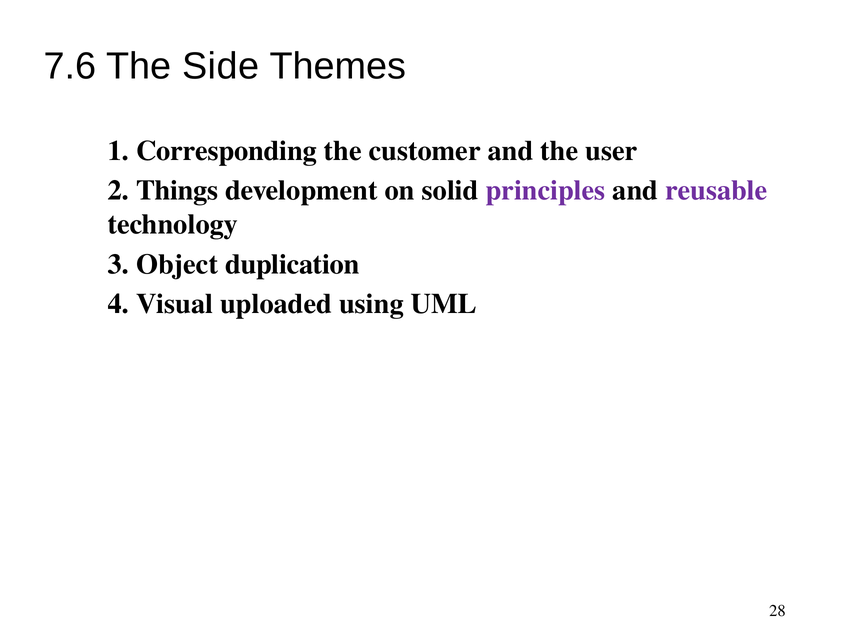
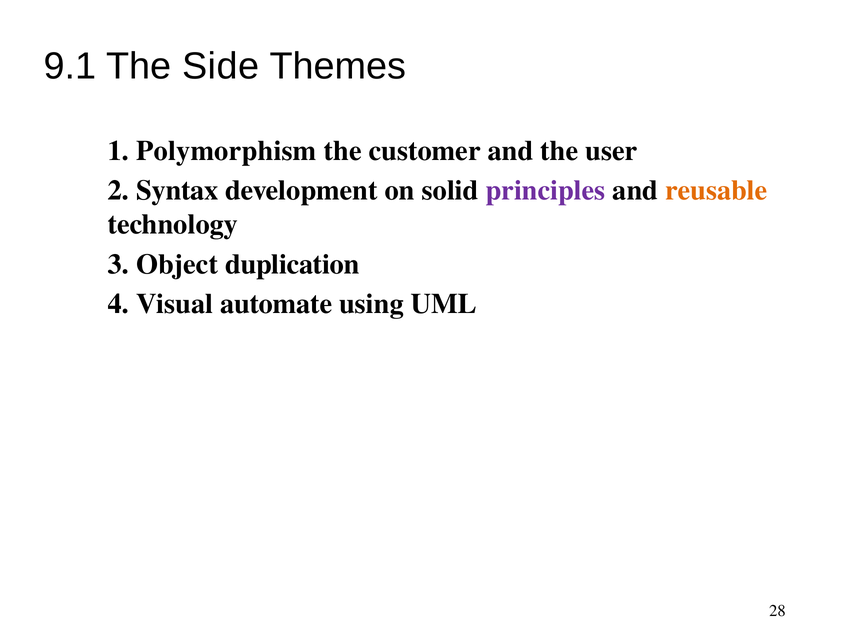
7.6: 7.6 -> 9.1 (70, 66)
Corresponding: Corresponding -> Polymorphism (226, 151)
Things: Things -> Syntax (177, 191)
reusable colour: purple -> orange (716, 191)
uploaded: uploaded -> automate (276, 304)
